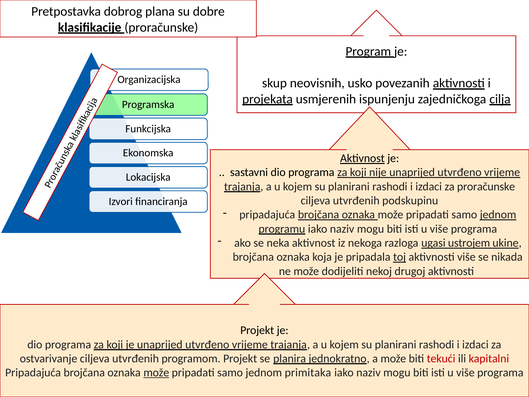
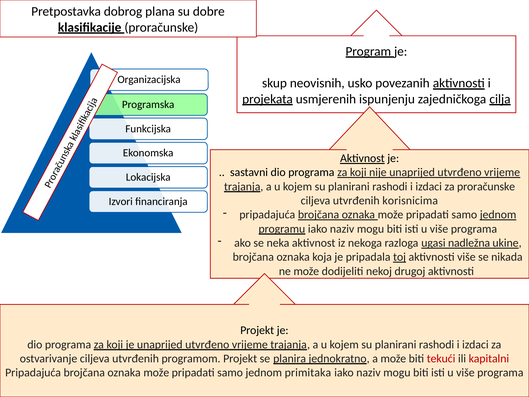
podskupinu: podskupinu -> korisnicima (410, 201)
ustrojem: ustrojem -> nadležna (469, 243)
može underline: present -> none (156, 372)
